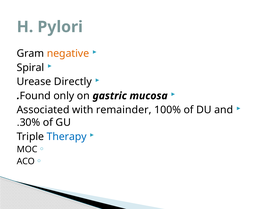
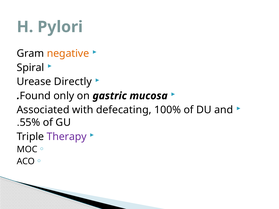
remainder: remainder -> defecating (124, 110)
30%: 30% -> 55% (30, 123)
Therapy colour: blue -> purple (67, 137)
